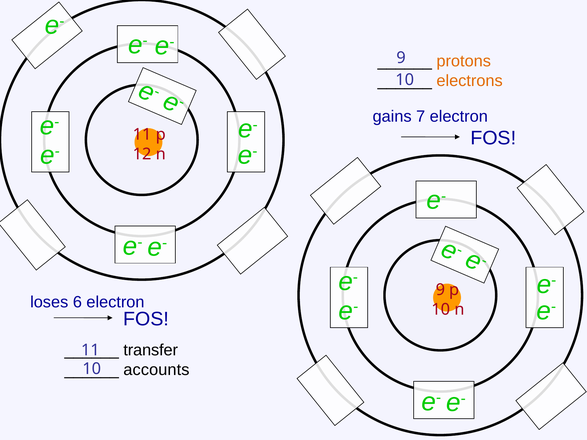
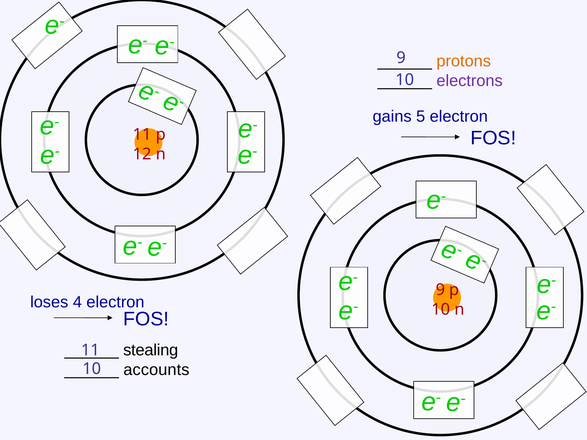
electrons colour: orange -> purple (470, 81)
7: 7 -> 5 (421, 117)
6: 6 -> 4 (77, 302)
transfer: transfer -> stealing (151, 350)
